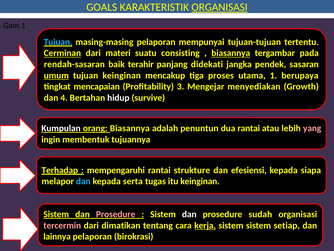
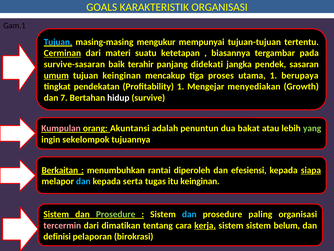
ORGANISASI underline: present -> none (220, 7)
masing-masing pelaporan: pelaporan -> mengukur (156, 42)
consisting: consisting -> ketetapan (180, 53)
biasannya underline: present -> none (231, 53)
rendah-sasaran: rendah-sasaran -> survive-sasaran (74, 64)
mencapaian: mencapaian -> pendekatan (97, 86)
Profitability 3: 3 -> 1 (181, 86)
4: 4 -> 7 (64, 98)
Kumpulan colour: white -> pink (61, 128)
orang Biasannya: Biasannya -> Akuntansi (130, 128)
dua rantai: rantai -> bakat (249, 128)
yang colour: pink -> light green (312, 128)
membentuk: membentuk -> sekelompok (86, 139)
Terhadap: Terhadap -> Berkaitan (60, 170)
mempengaruhi: mempengaruhi -> menumbuhkan (116, 170)
strukture: strukture -> diperoleh (192, 170)
siapa underline: none -> present (311, 170)
Prosedure colour: pink -> light green (116, 214)
dan colour: white -> light blue (189, 214)
sudah: sudah -> paling (260, 214)
setiap: setiap -> belum (287, 225)
lainnya: lainnya -> definisi (57, 236)
